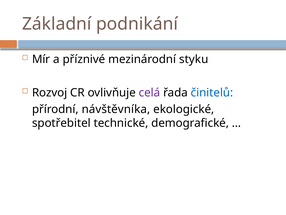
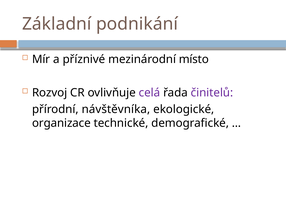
styku: styku -> místo (194, 59)
činitelů colour: blue -> purple (212, 92)
spotřebitel: spotřebitel -> organizace (61, 123)
